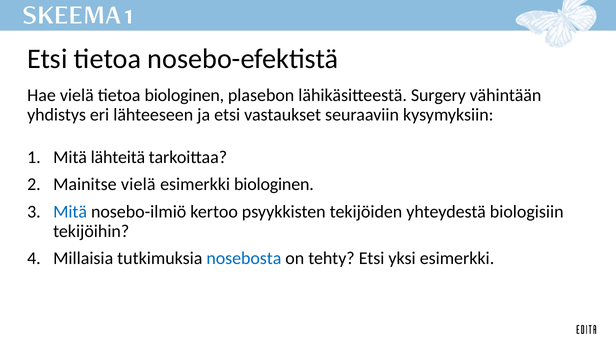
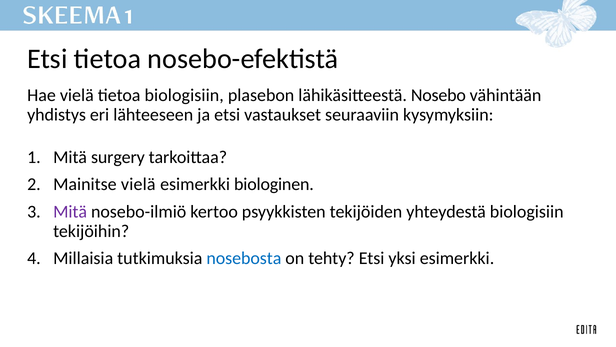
tietoa biologinen: biologinen -> biologisiin (184, 95)
Surgery: Surgery -> Nosebo (438, 95)
lähteitä: lähteitä -> surgery (118, 157)
Mitä colour: blue -> purple (70, 211)
